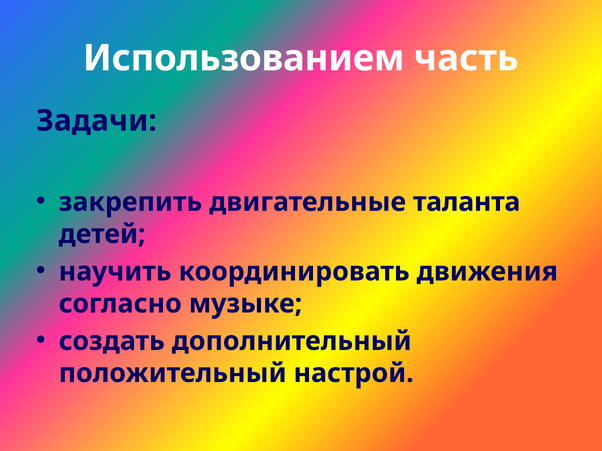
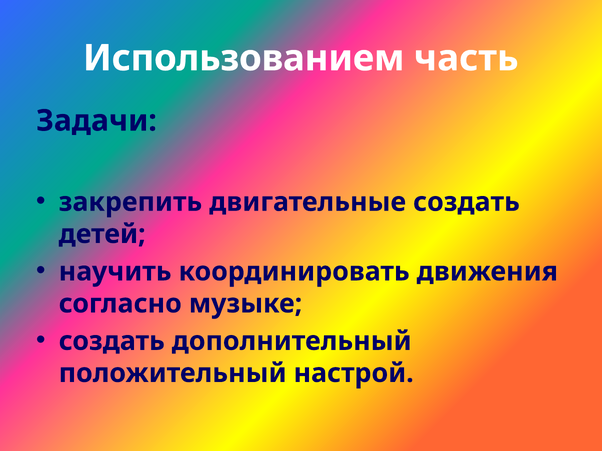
двигательные таланта: таланта -> создать (466, 202)
